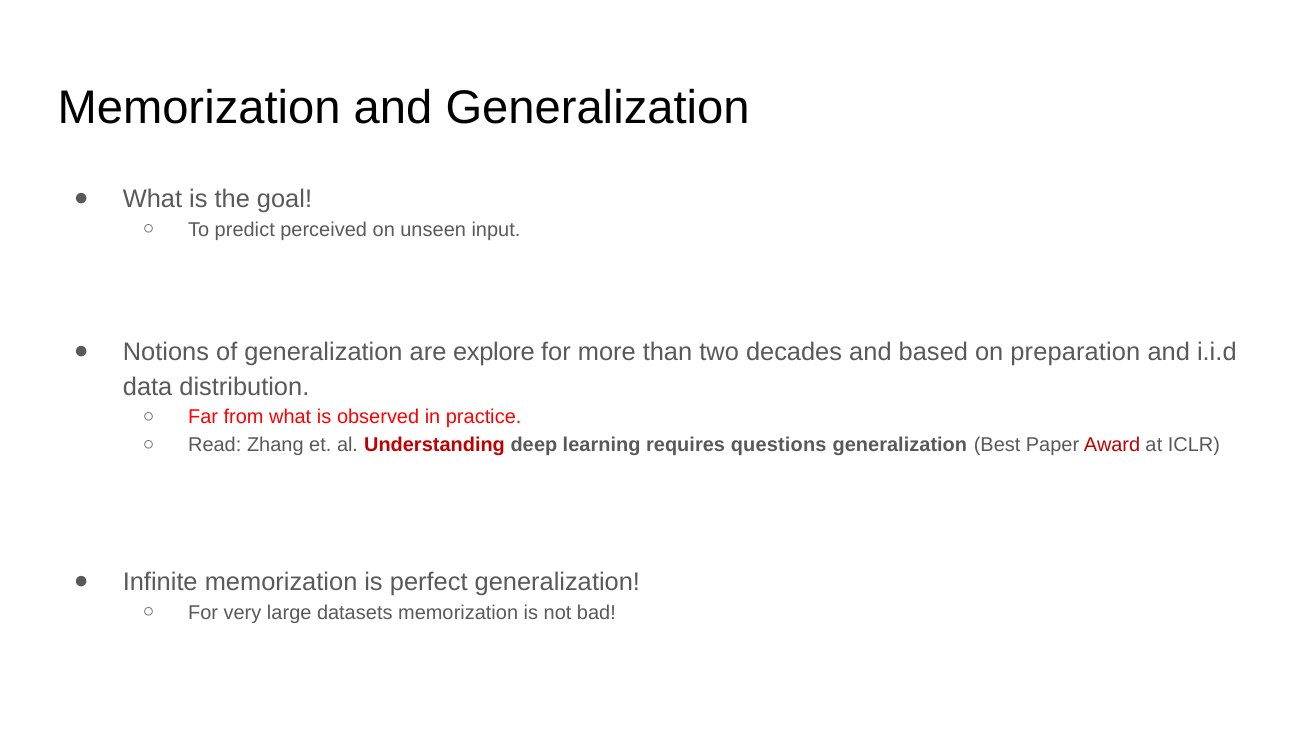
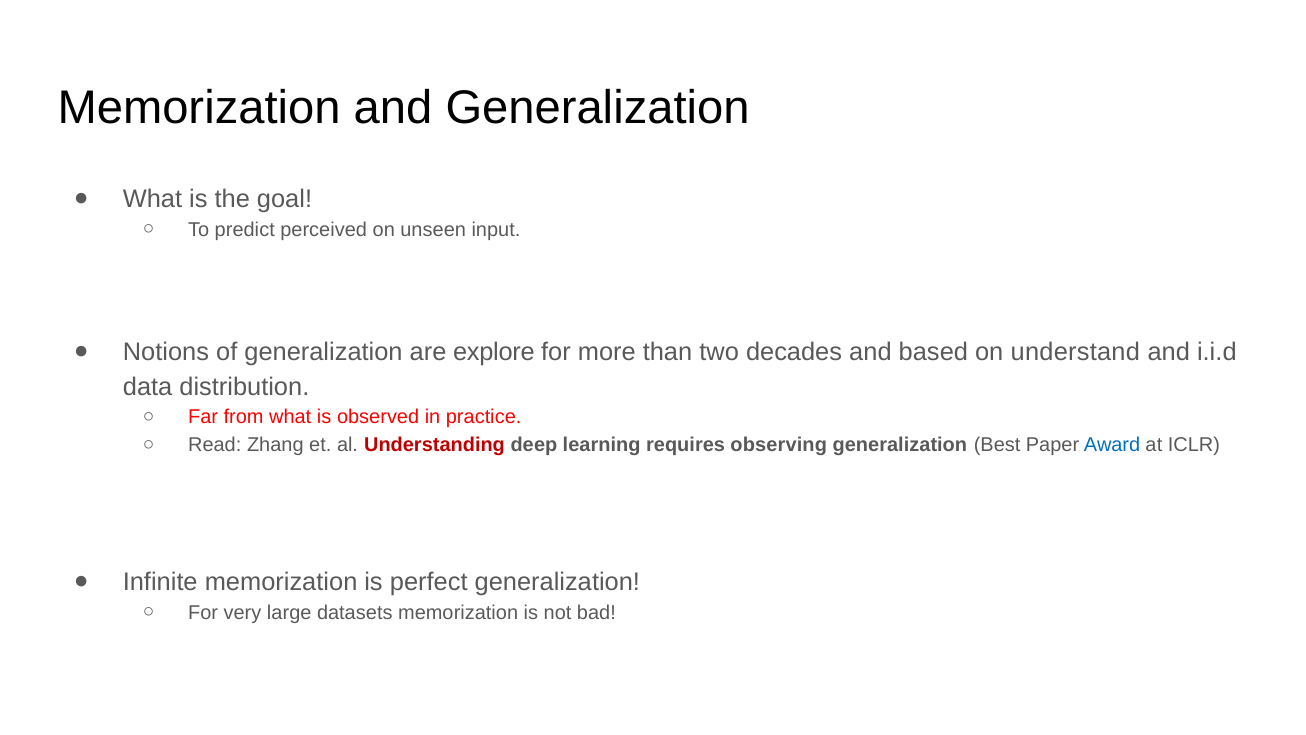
preparation: preparation -> understand (1075, 352)
questions: questions -> observing (779, 445)
Award colour: red -> blue (1112, 445)
